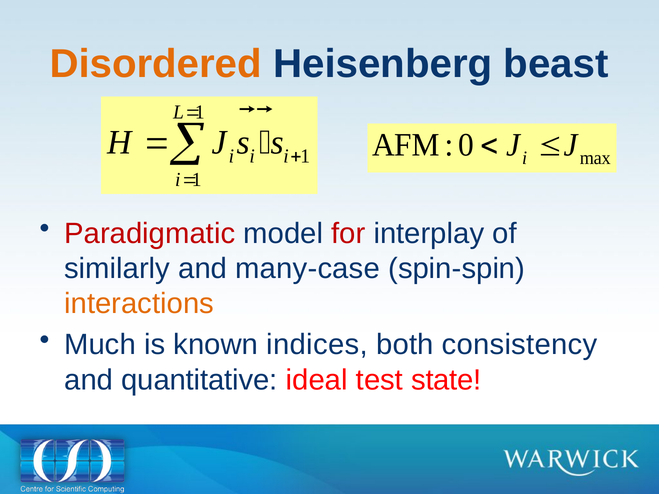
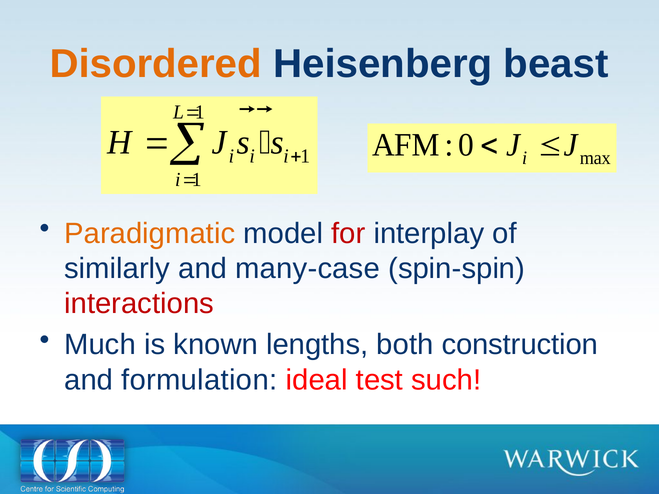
Paradigmatic colour: red -> orange (150, 234)
interactions colour: orange -> red (139, 304)
indices: indices -> lengths (317, 345)
consistency: consistency -> construction (520, 345)
quantitative: quantitative -> formulation (199, 380)
state: state -> such (446, 380)
